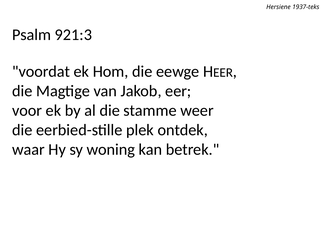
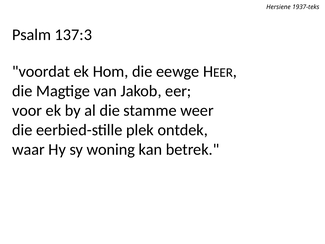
921:3: 921:3 -> 137:3 (73, 35)
